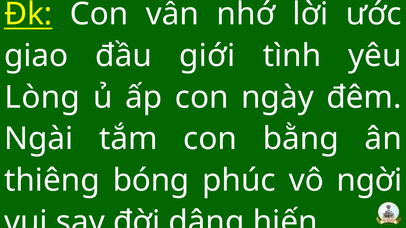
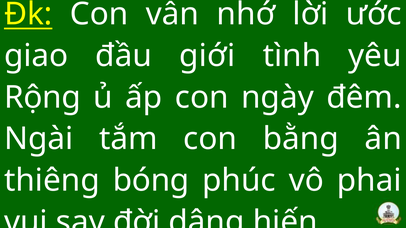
Lòng: Lòng -> Rộng (43, 97)
ngời: ngời -> phai (369, 181)
